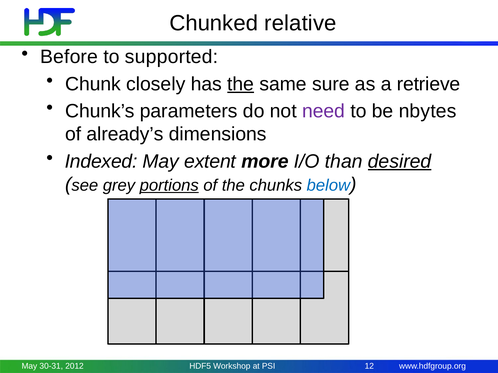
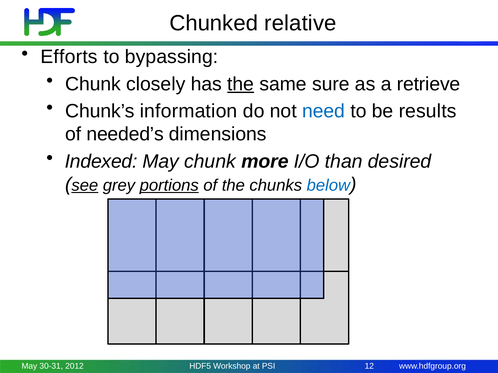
Before: Before -> Efforts (69, 57)
supported: supported -> bypassing (172, 57)
parameters: parameters -> information (189, 111)
need colour: purple -> blue (324, 111)
nbytes: nbytes -> results (428, 111)
already’s: already’s -> needed’s (125, 134)
May extent: extent -> chunk (210, 162)
desired underline: present -> none (400, 162)
see underline: none -> present (85, 186)
